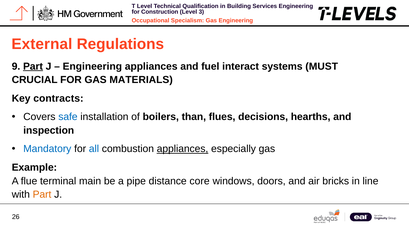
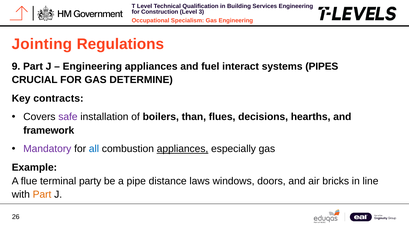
External: External -> Jointing (42, 44)
Part underline: present -> none (33, 66)
MUST: MUST -> PIPES (322, 66)
MATERIALS: MATERIALS -> DETERMINE (141, 80)
safe colour: blue -> purple (68, 117)
inspection: inspection -> framework (49, 130)
Mandatory colour: blue -> purple (47, 149)
main: main -> party (90, 181)
core: core -> laws (200, 181)
